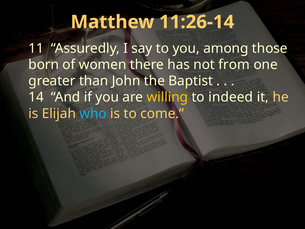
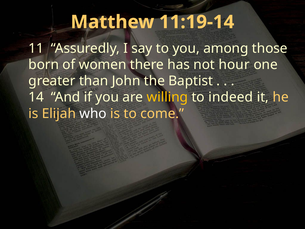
11:26-14: 11:26-14 -> 11:19-14 (197, 22)
from: from -> hour (234, 65)
who colour: light blue -> white (93, 113)
